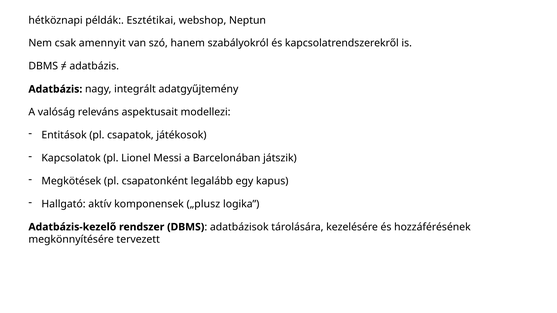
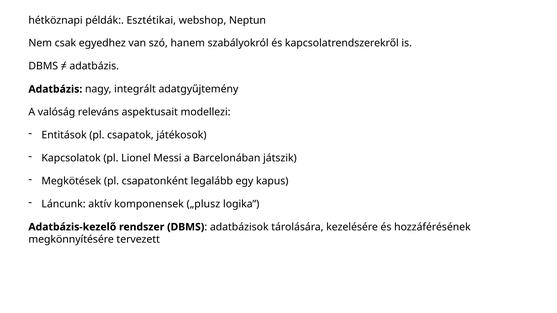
amennyit: amennyit -> egyedhez (102, 43)
Hallgató: Hallgató -> Láncunk (64, 204)
